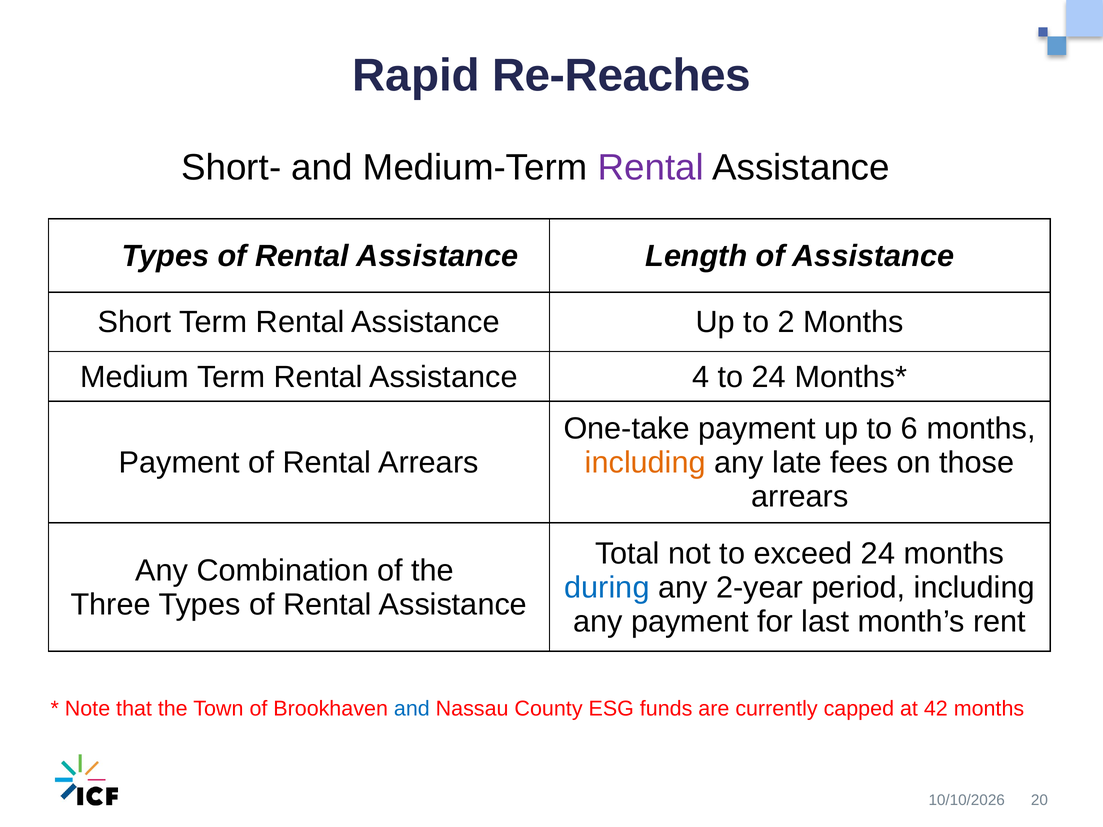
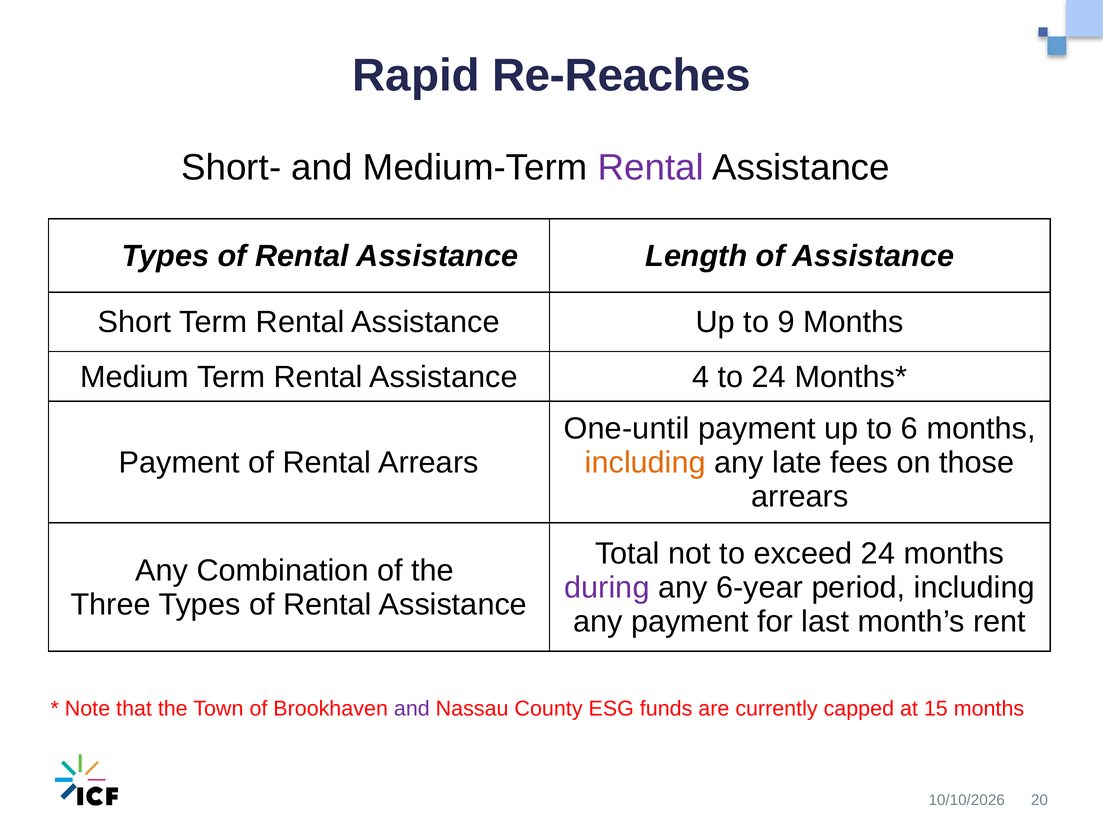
2: 2 -> 9 (786, 322)
One-take: One-take -> One-until (626, 429)
during colour: blue -> purple (607, 588)
2-year: 2-year -> 6-year (760, 588)
and colour: blue -> purple (412, 709)
42: 42 -> 15 (936, 709)
